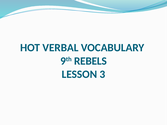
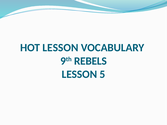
HOT VERBAL: VERBAL -> LESSON (60, 48)
3: 3 -> 5 (102, 74)
